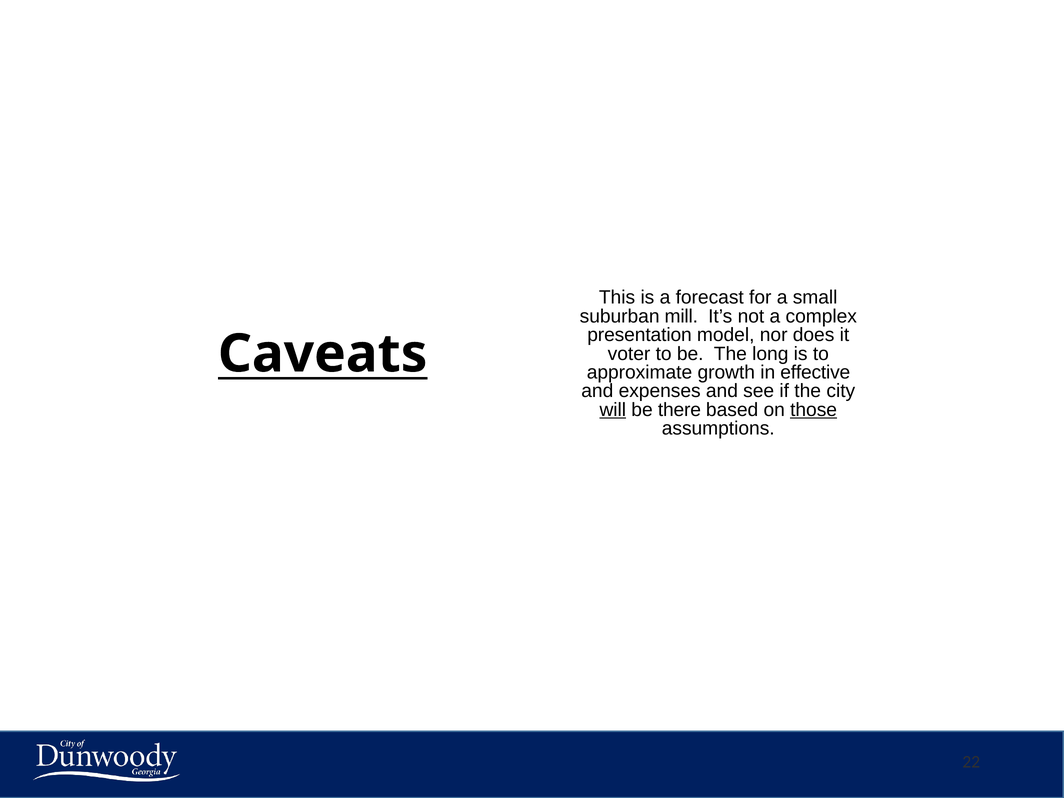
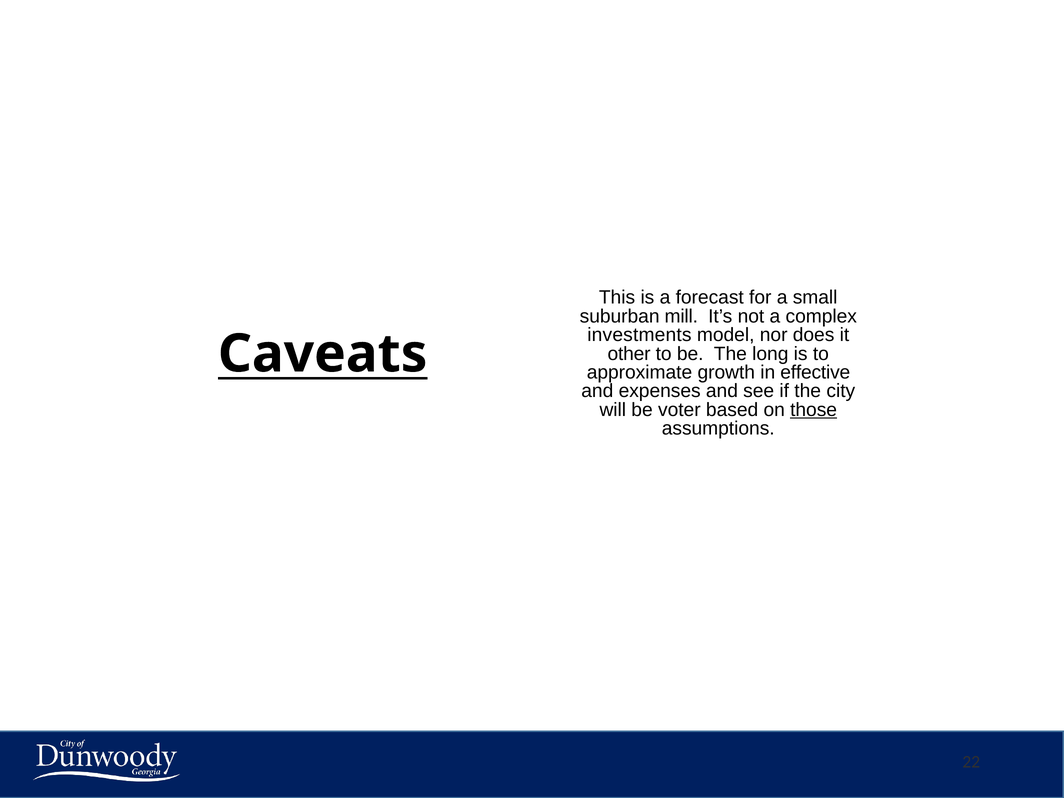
presentation: presentation -> investments (639, 335)
voter: voter -> other (629, 354)
will underline: present -> none (613, 410)
there: there -> voter (679, 410)
